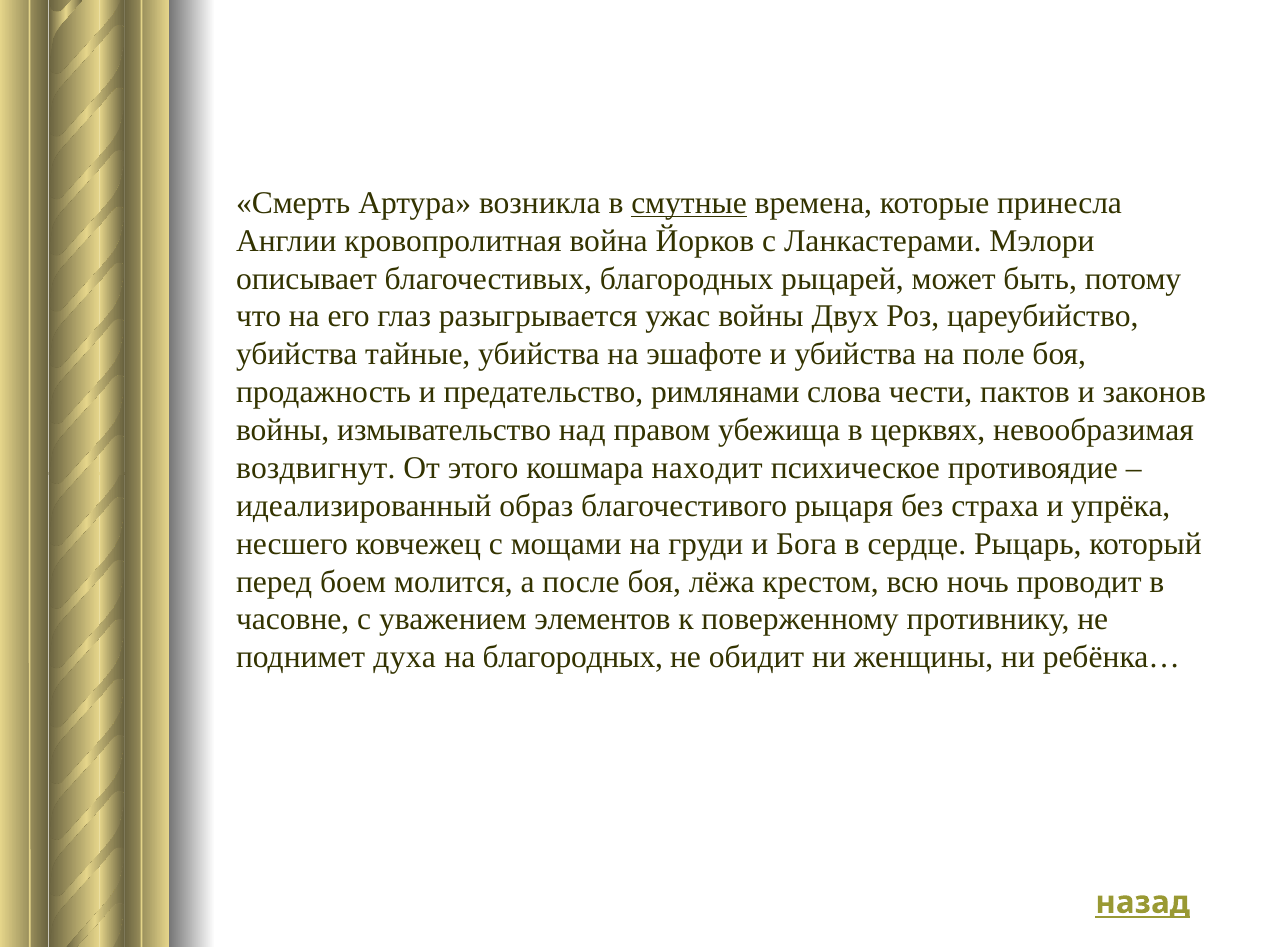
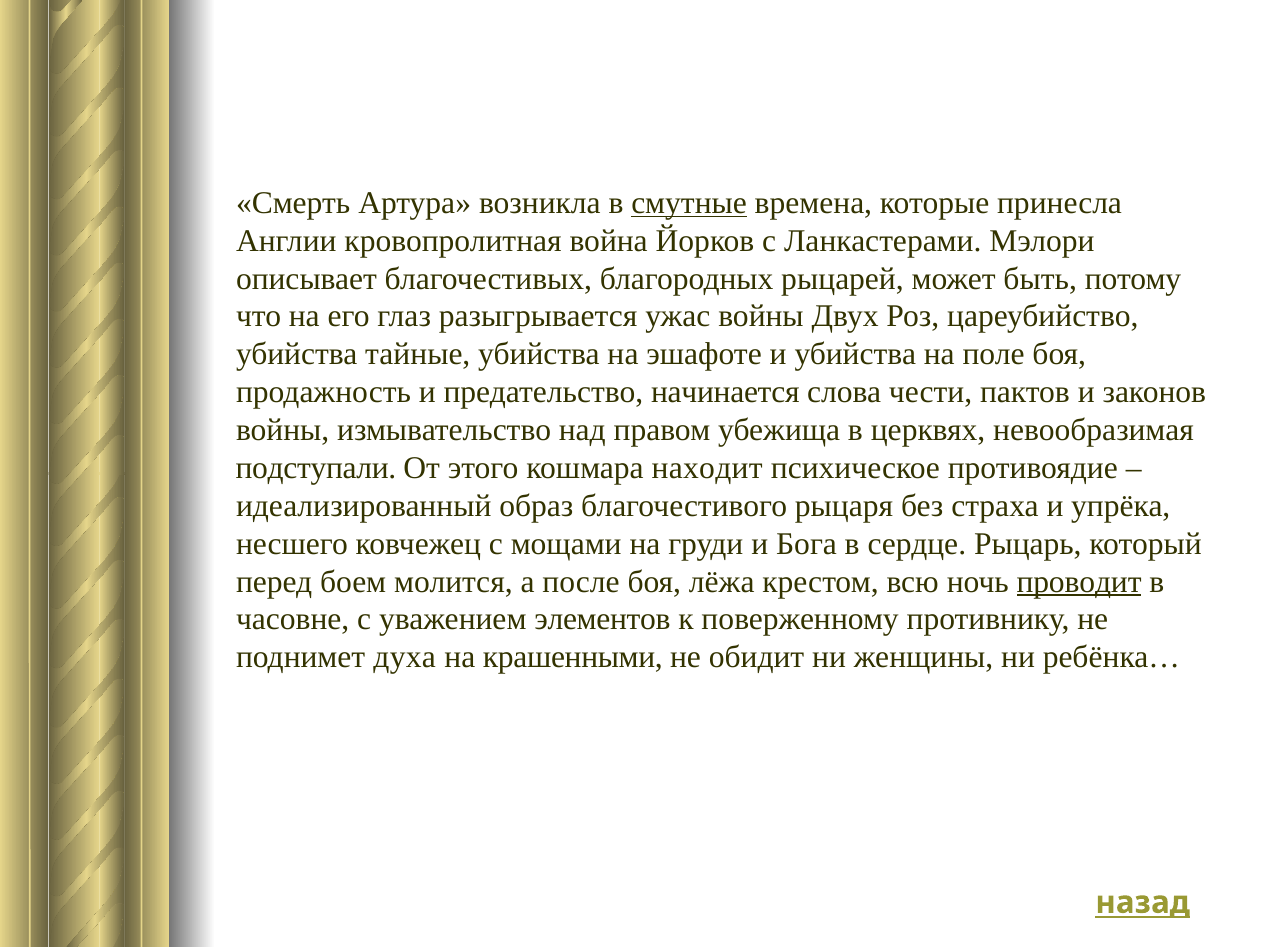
римлянами: римлянами -> начинается (725, 392)
воздвигнут: воздвигнут -> подступали (316, 468)
проводит underline: none -> present (1079, 582)
на благородных: благородных -> крашенными (573, 658)
